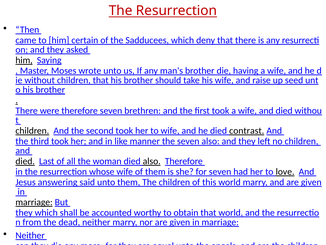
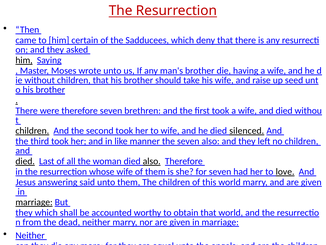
contrast: contrast -> silenced (247, 131)
